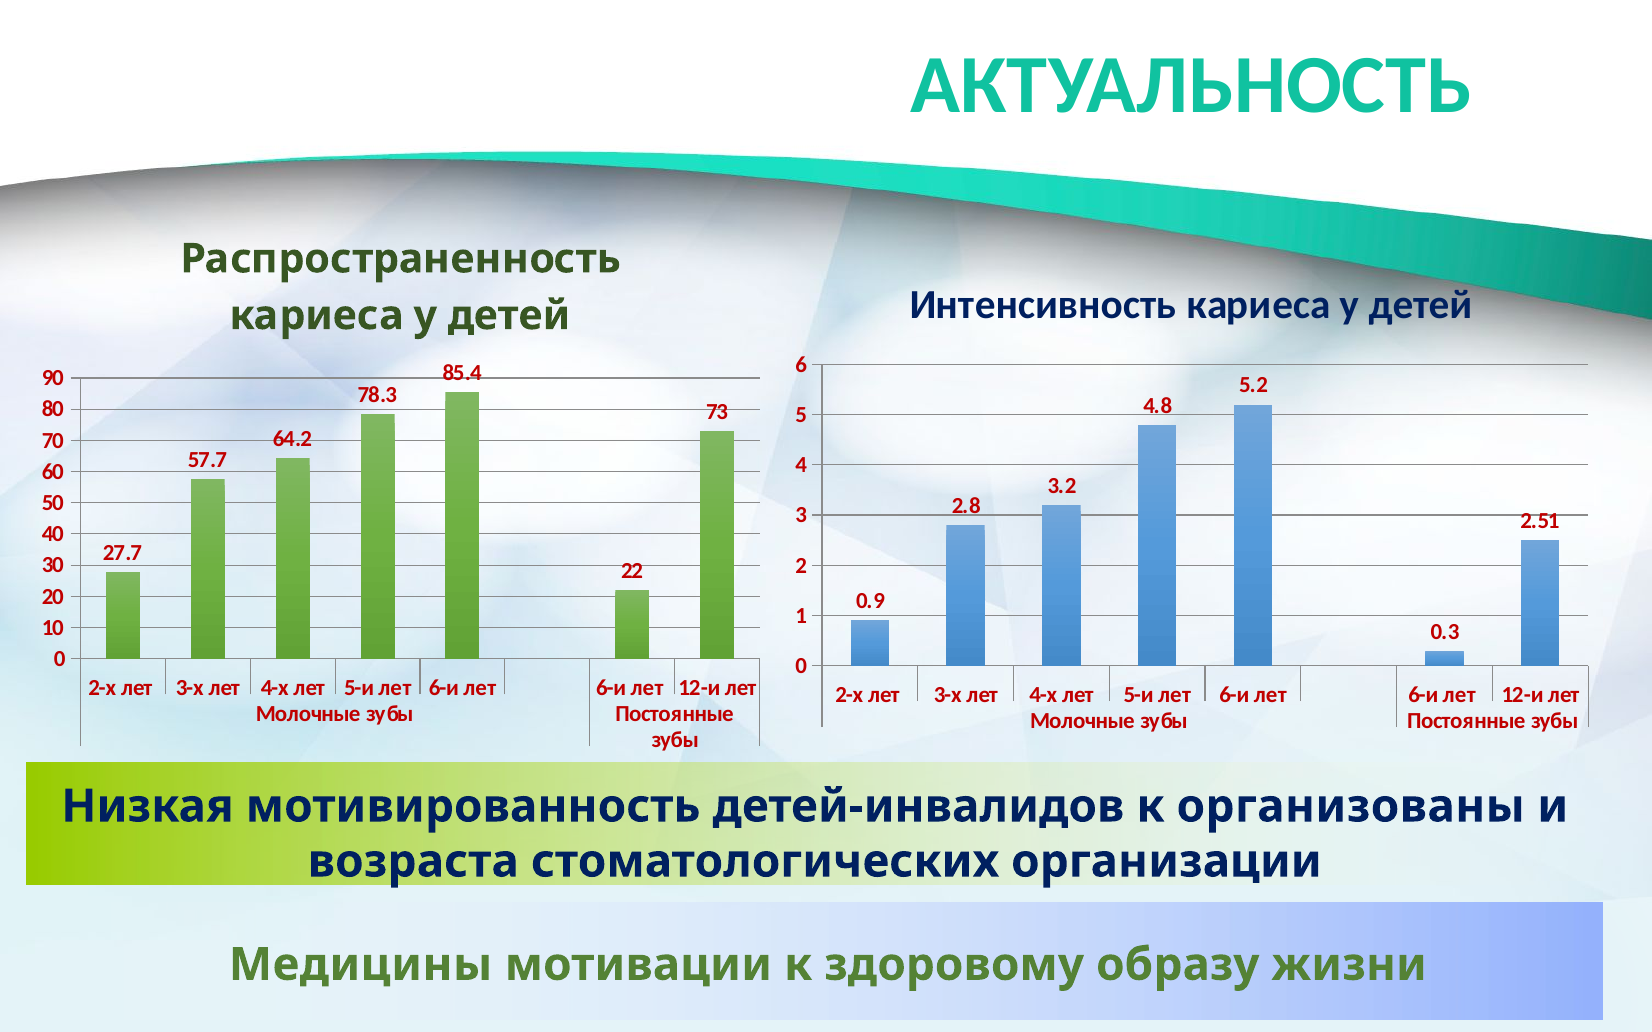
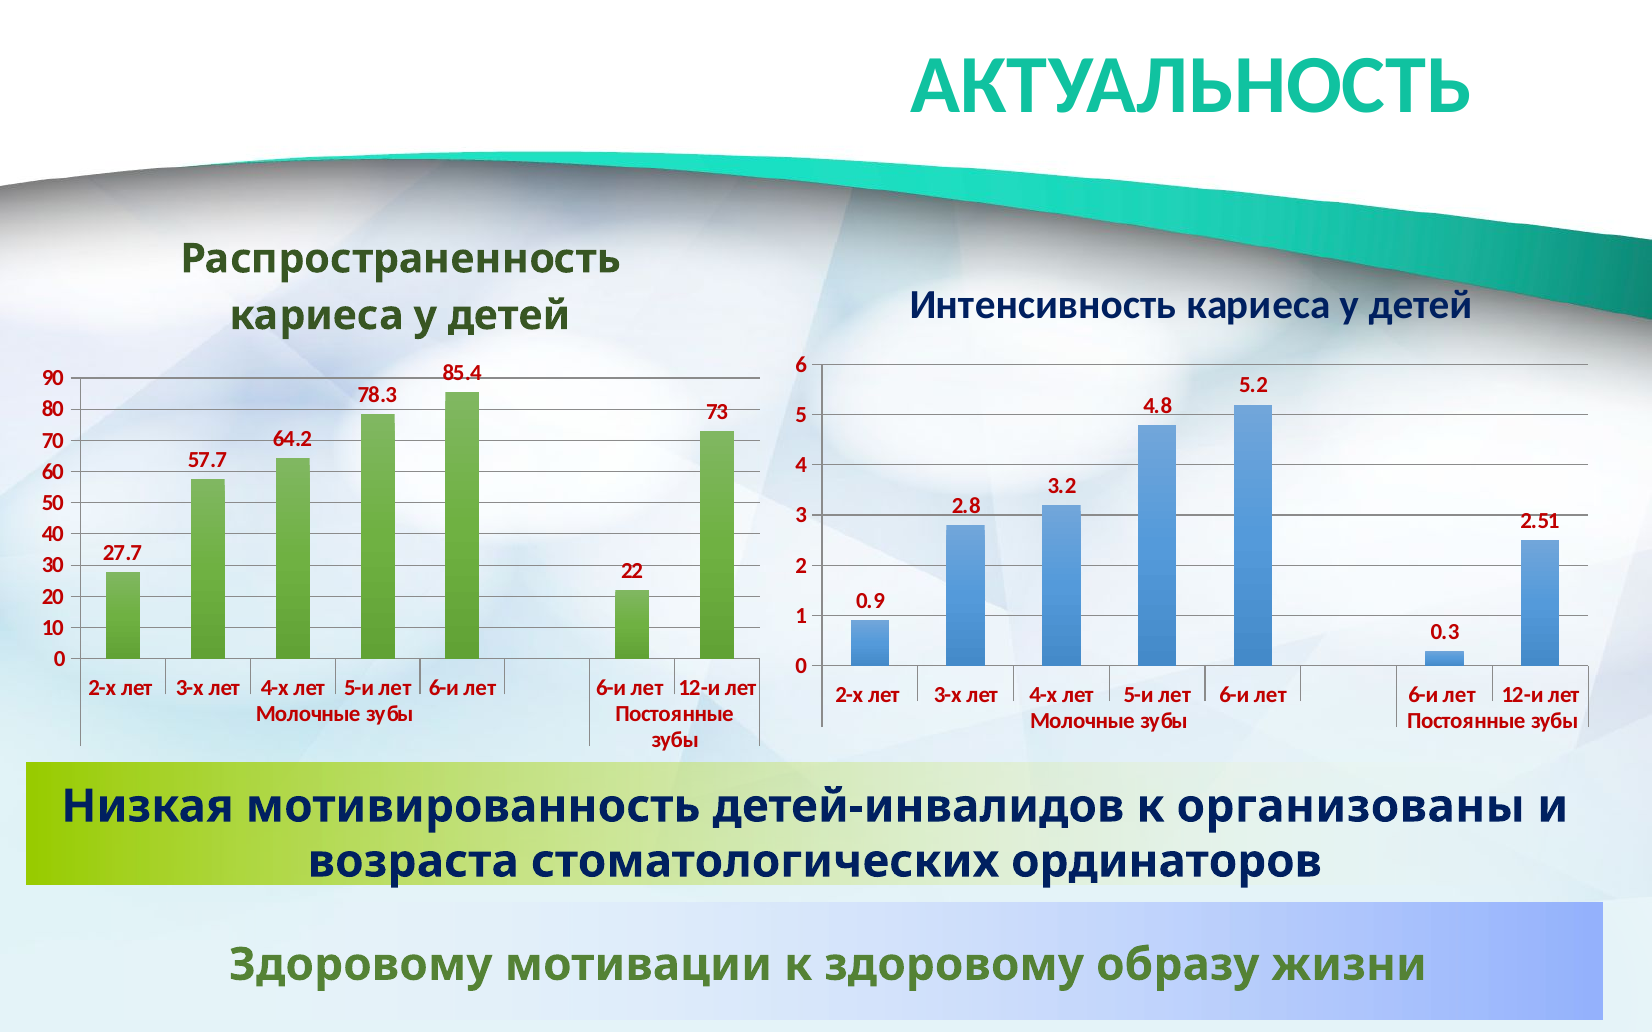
организации: организации -> ординаторов (1167, 862)
Медицины: Медицины -> Здоровому (361, 965)
